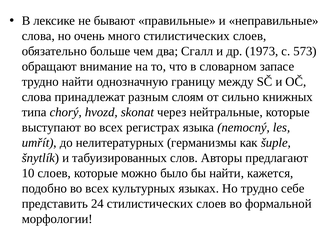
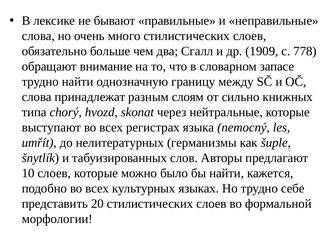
1973: 1973 -> 1909 (262, 51)
573: 573 -> 778 (305, 51)
24: 24 -> 20 (97, 204)
